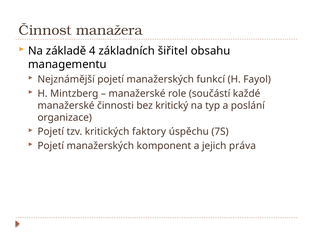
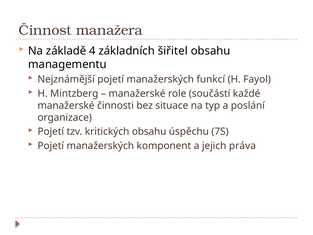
kritický: kritický -> situace (172, 105)
kritických faktory: faktory -> obsahu (149, 132)
